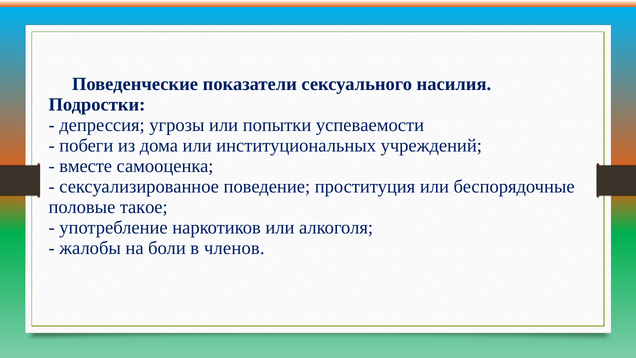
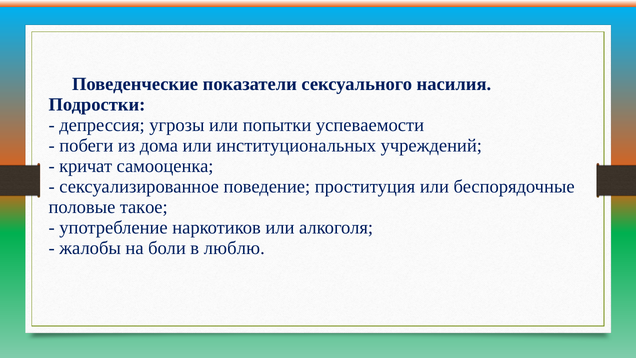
вместе: вместе -> кричат (86, 166)
членов: членов -> люблю (234, 248)
